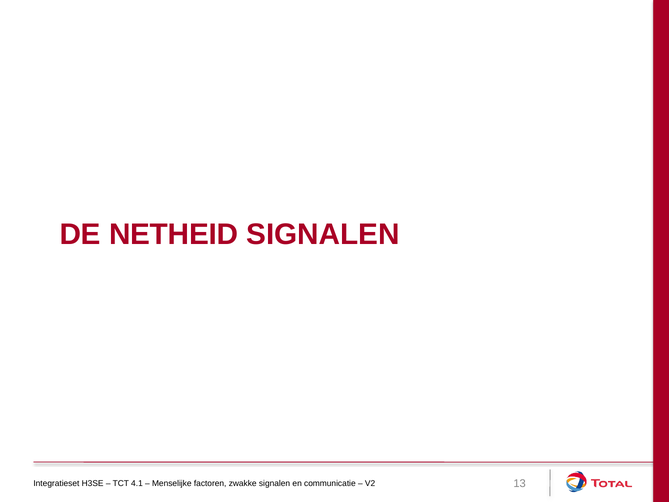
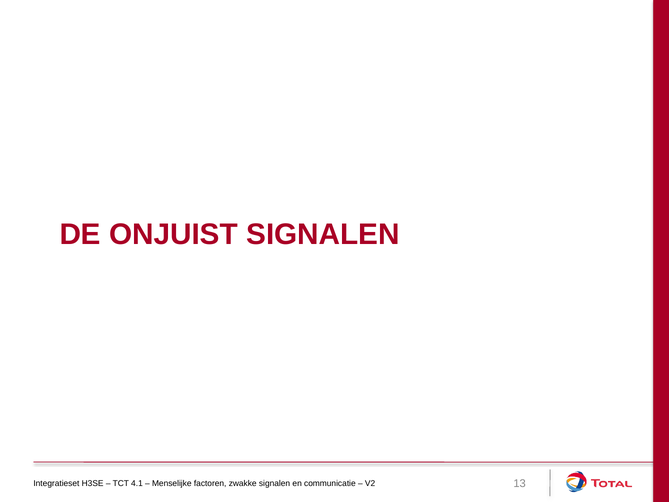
NETHEID: NETHEID -> ONJUIST (173, 234)
